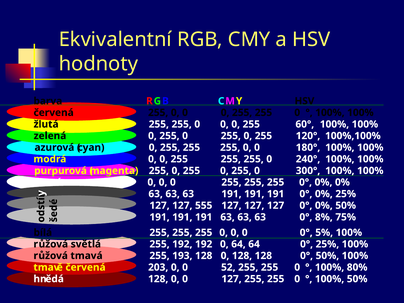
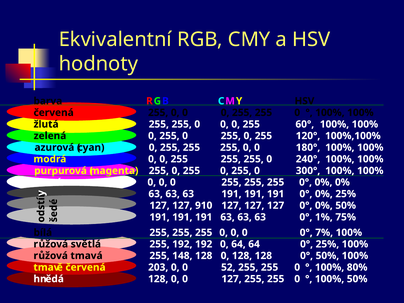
555: 555 -> 910 (204, 205)
8%: 8% -> 1% (324, 217)
5%: 5% -> 7% (324, 233)
193: 193 -> 148 (182, 256)
